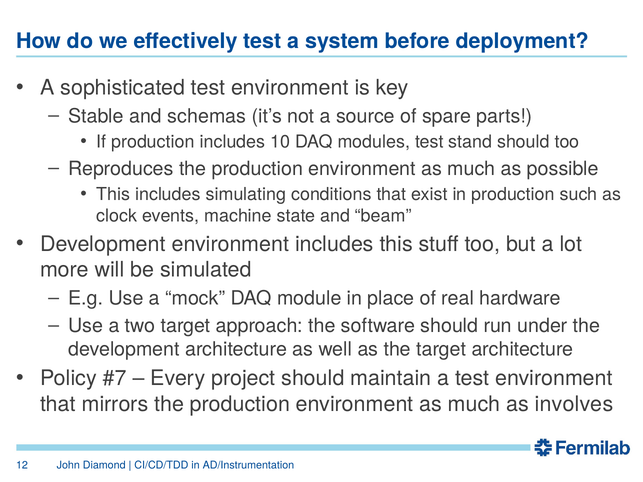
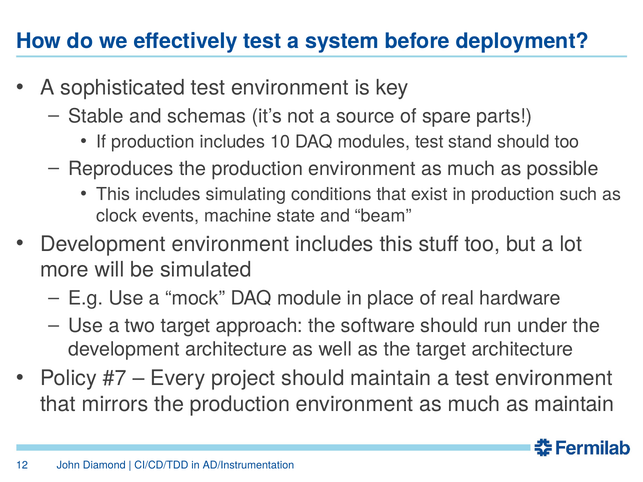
as involves: involves -> maintain (574, 404)
